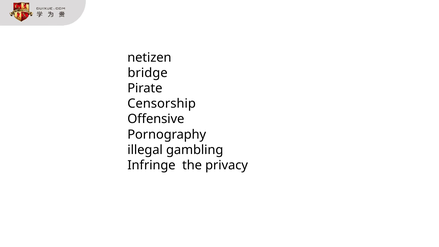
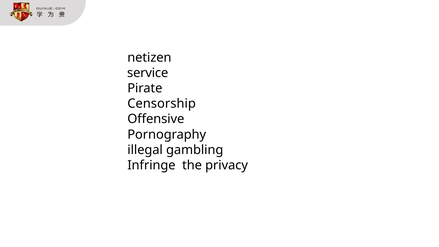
bridge: bridge -> service (148, 73)
